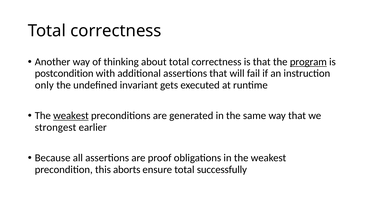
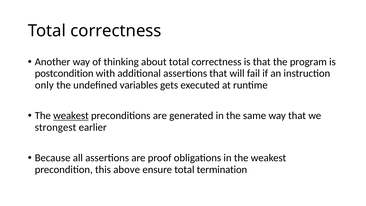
program underline: present -> none (308, 62)
invariant: invariant -> variables (139, 85)
aborts: aborts -> above (127, 169)
successfully: successfully -> termination (222, 169)
